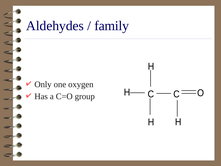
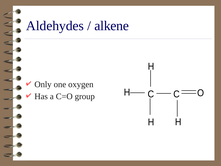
family: family -> alkene (112, 26)
